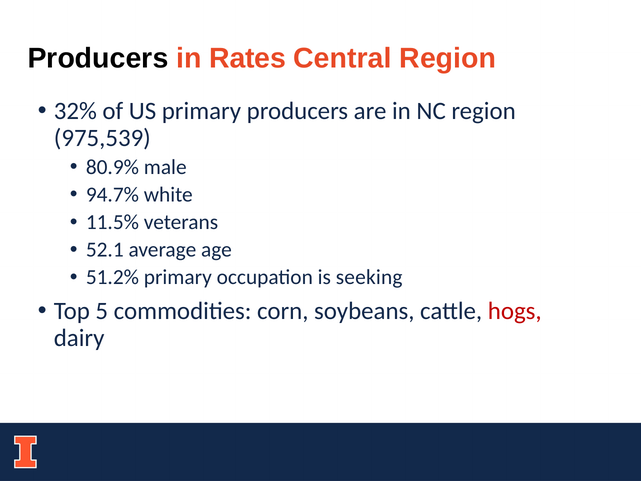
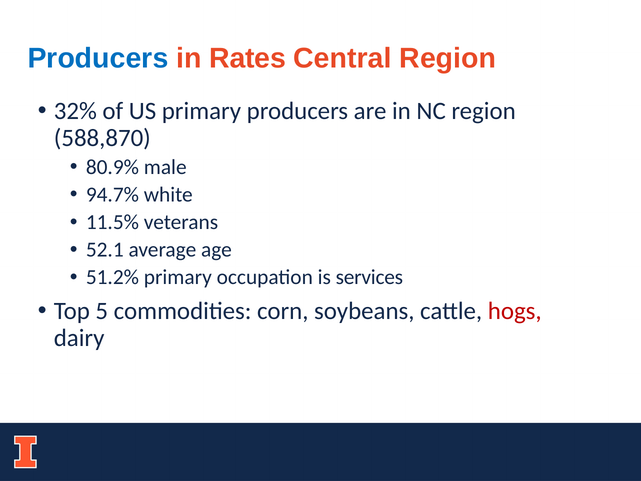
Producers colour: black -> blue (98, 58)
975,539: 975,539 -> 588,870 (102, 138)
seeking: seeking -> services (369, 277)
